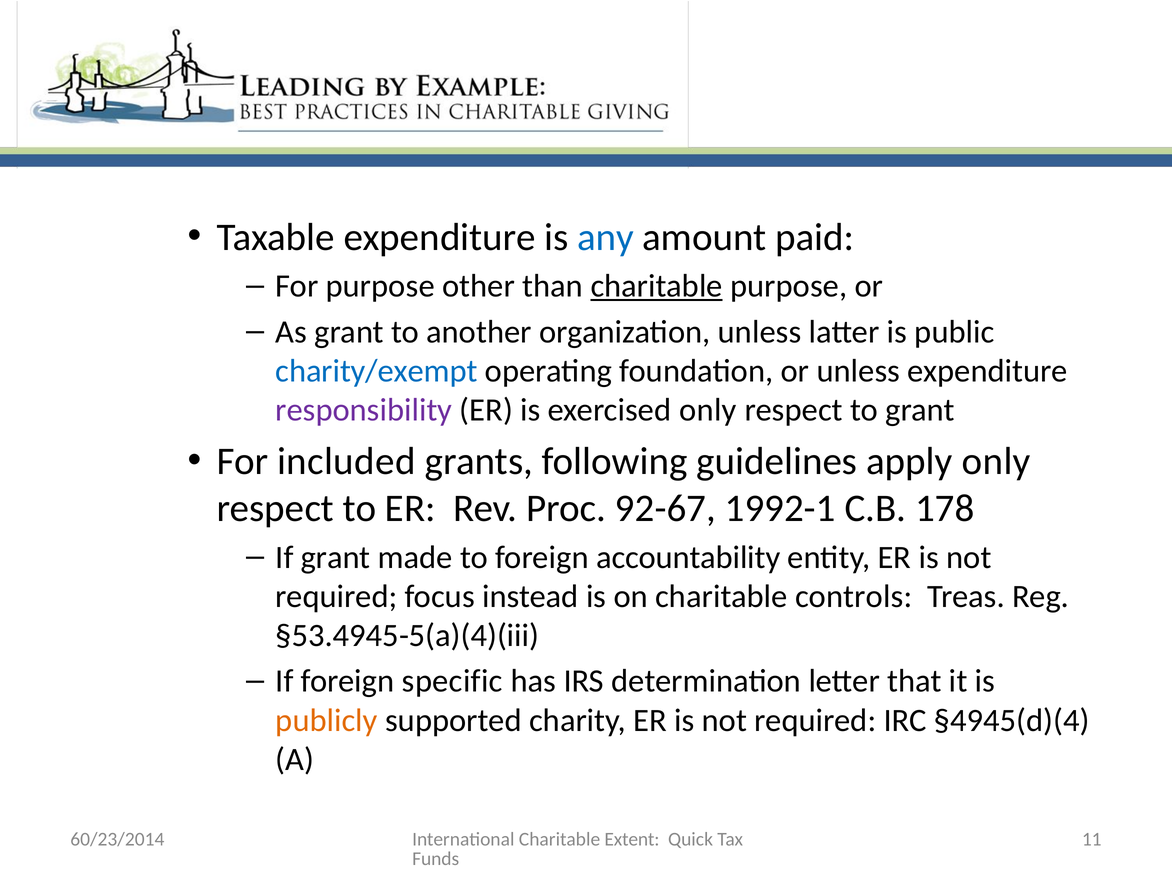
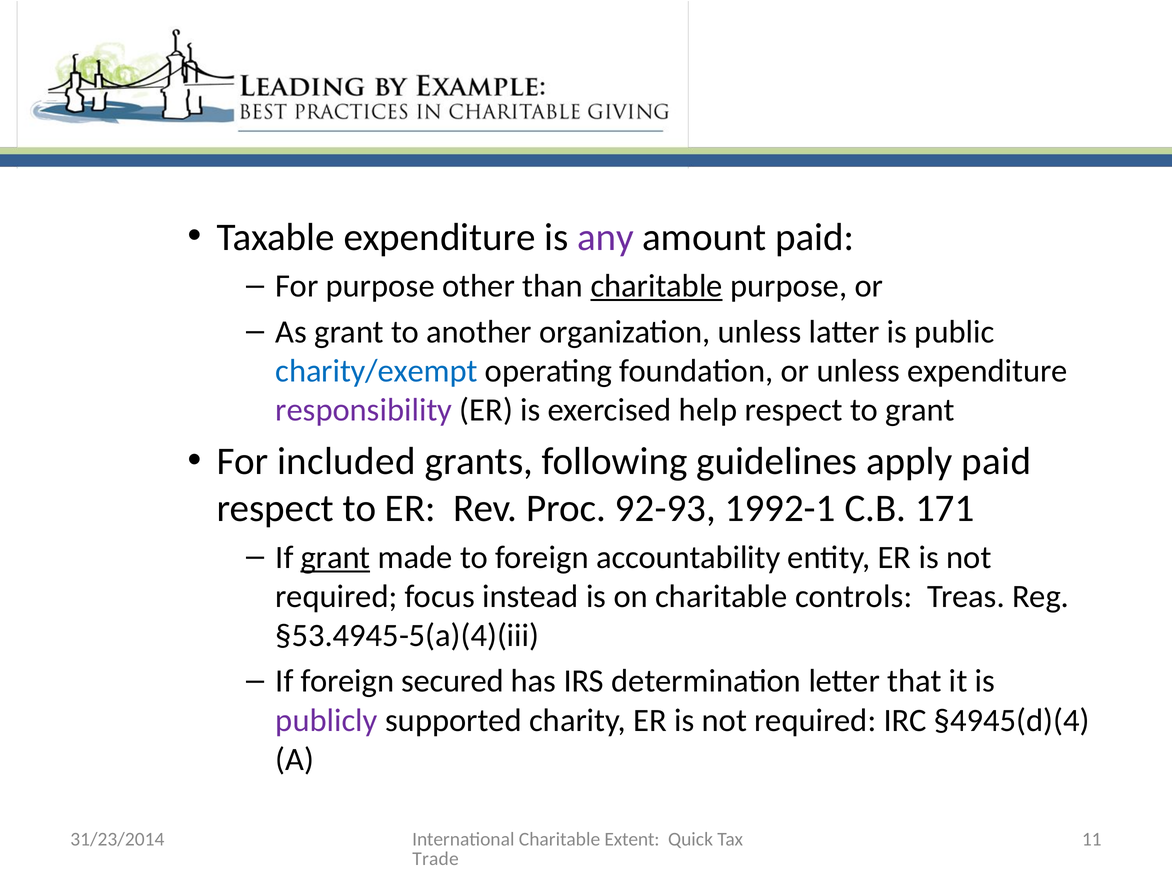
any colour: blue -> purple (606, 237)
exercised only: only -> help (708, 410)
apply only: only -> paid (996, 461)
92-67: 92-67 -> 92-93 (665, 508)
178: 178 -> 171 (945, 508)
grant underline: none -> present (336, 557)
specific: specific -> secured (453, 681)
publicly colour: orange -> purple (327, 720)
60/23/2014: 60/23/2014 -> 31/23/2014 (117, 839)
Funds: Funds -> Trade (436, 859)
